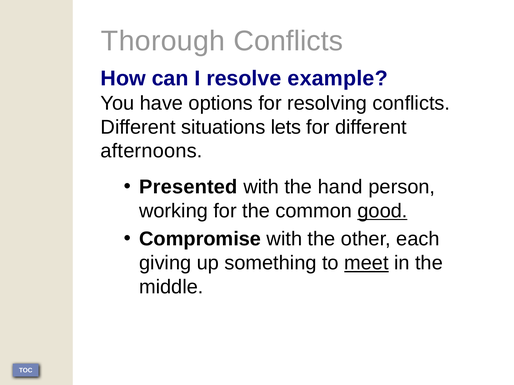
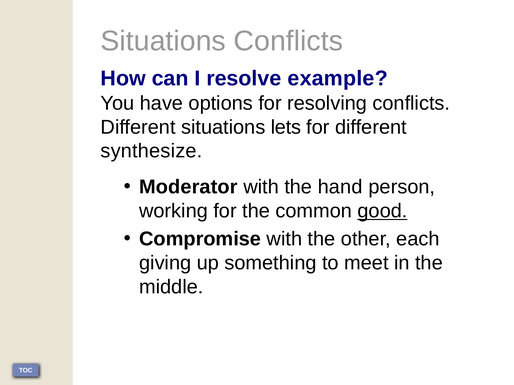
Thorough: Thorough -> Situations (163, 41)
afternoons: afternoons -> synthesize (152, 151)
Presented: Presented -> Moderator (188, 187)
meet underline: present -> none (366, 263)
